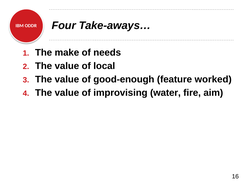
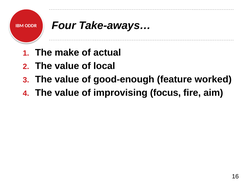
needs: needs -> actual (107, 53)
water: water -> focus (165, 93)
